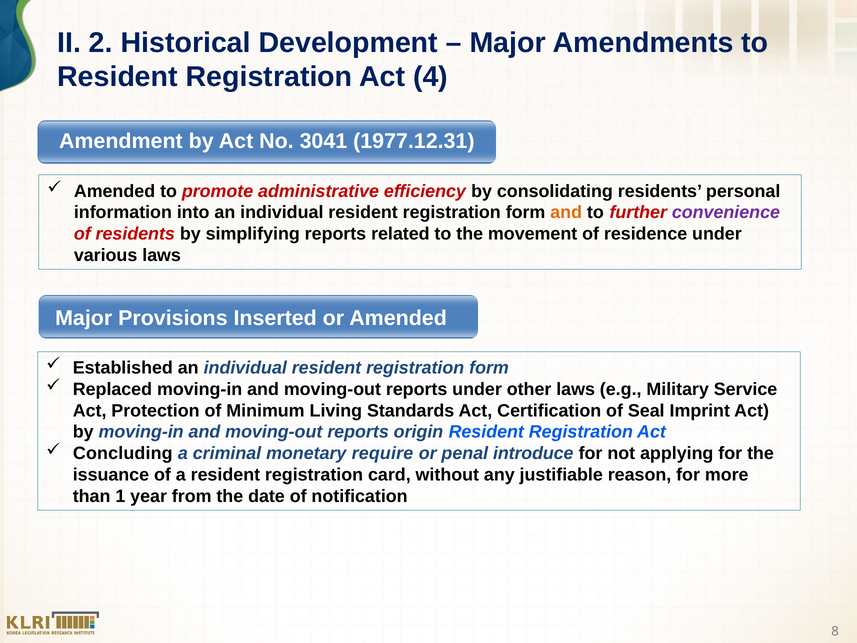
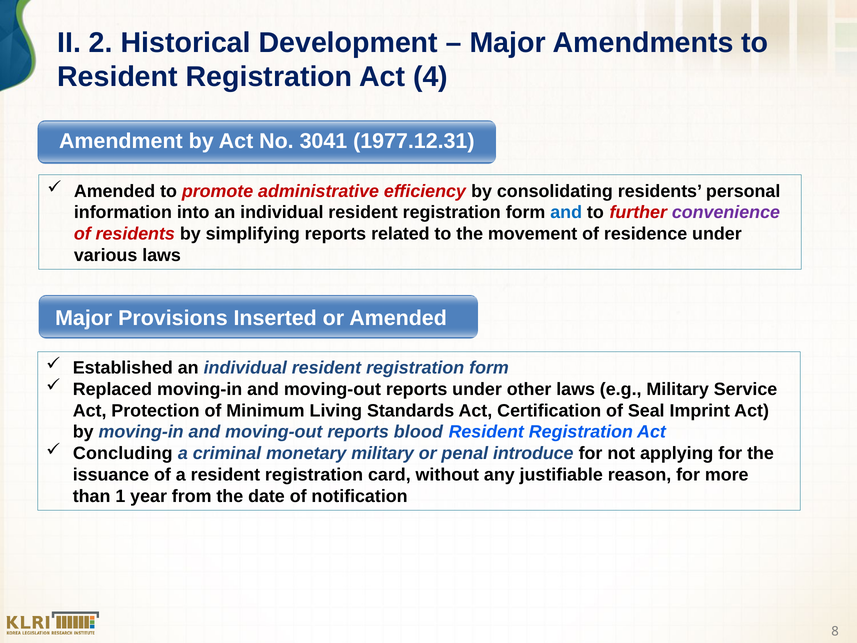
and colour: orange -> blue (566, 212)
origin: origin -> blood (418, 432)
monetary require: require -> military (383, 453)
